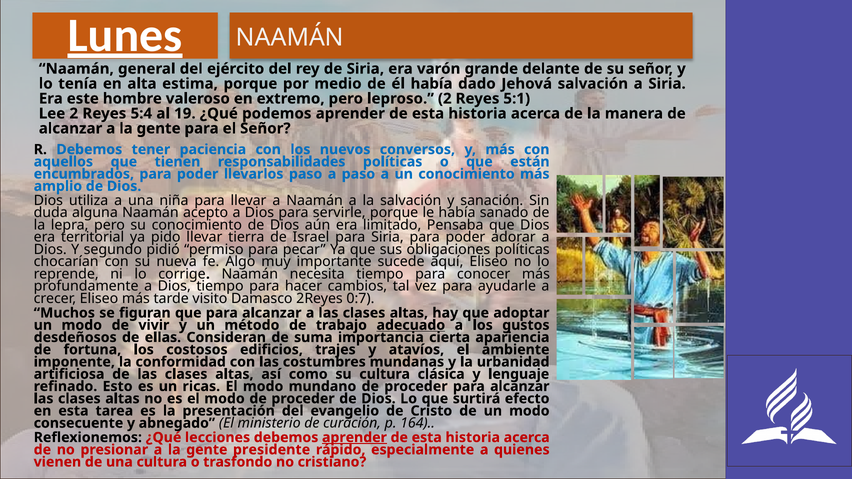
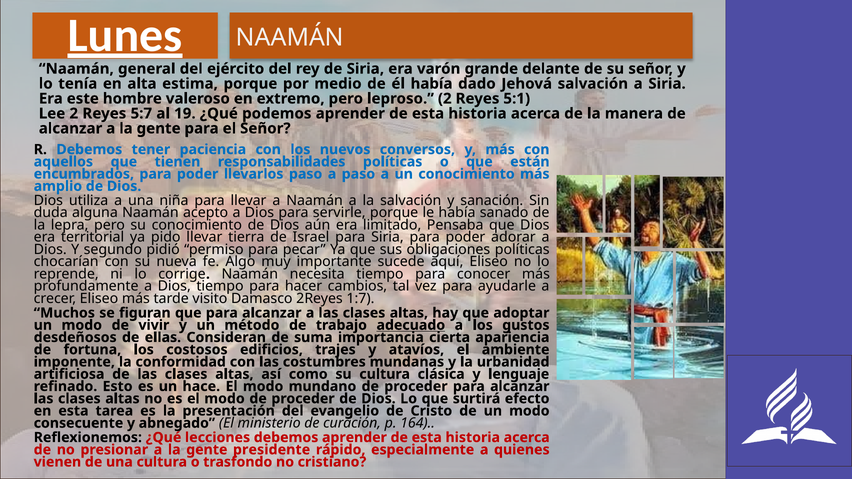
5:4: 5:4 -> 5:7 (141, 114)
0:7: 0:7 -> 1:7 (360, 299)
ricas: ricas -> hace (201, 387)
aprender underline: present -> none (354, 438)
